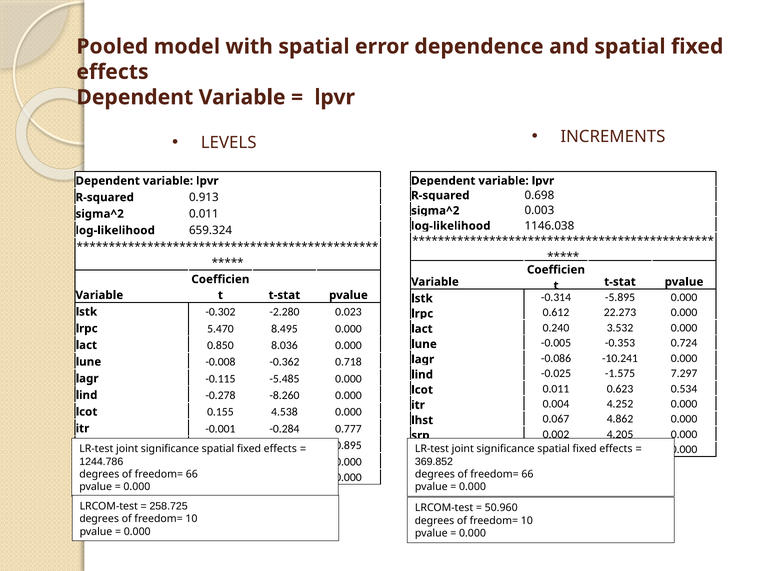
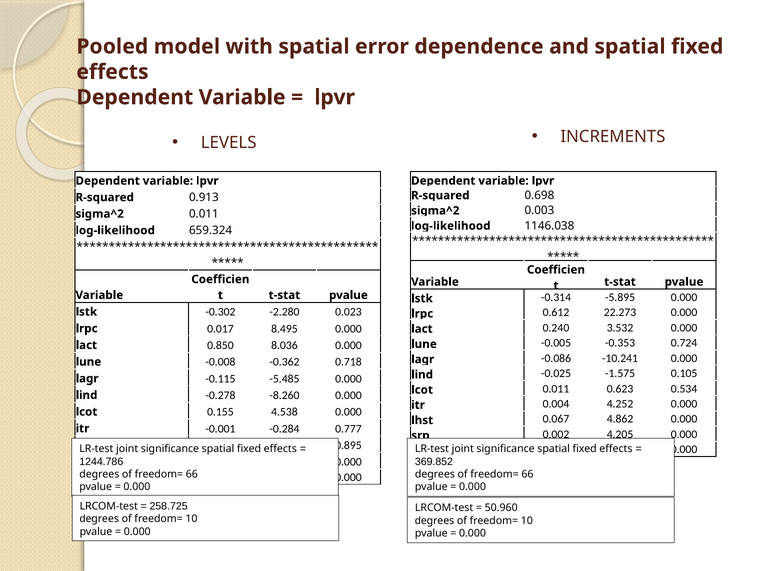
5.470: 5.470 -> 0.017 (220, 329)
7.297: 7.297 -> 0.105 (684, 373)
